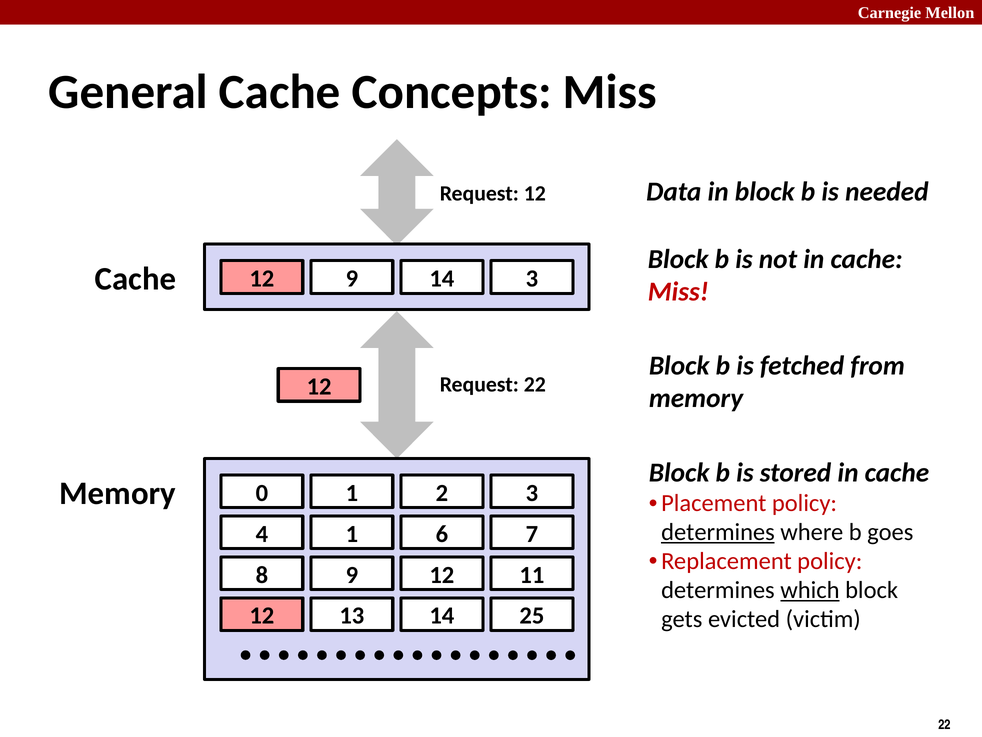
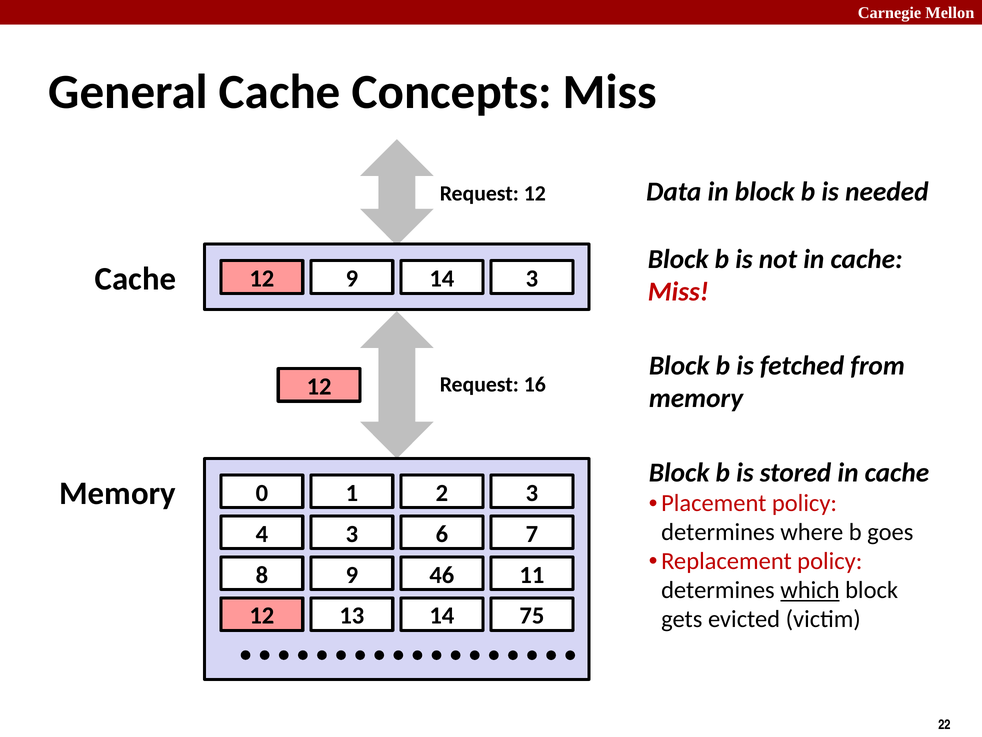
Request 22: 22 -> 16 (535, 384)
determines underline: present -> none (718, 532)
4 1: 1 -> 3 (352, 534)
9 12: 12 -> 46 (442, 575)
25: 25 -> 75 (532, 615)
